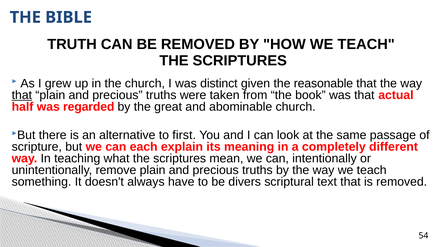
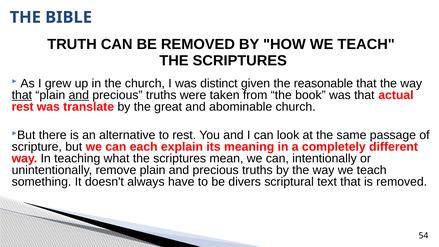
and underline: none -> present (79, 95)
half: half -> rest (23, 107)
regarded: regarded -> translate (89, 107)
to first: first -> rest (184, 135)
